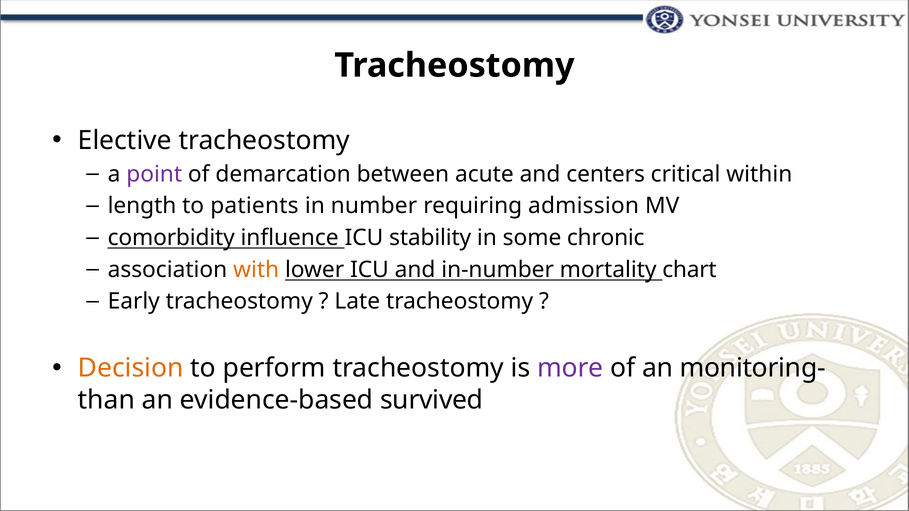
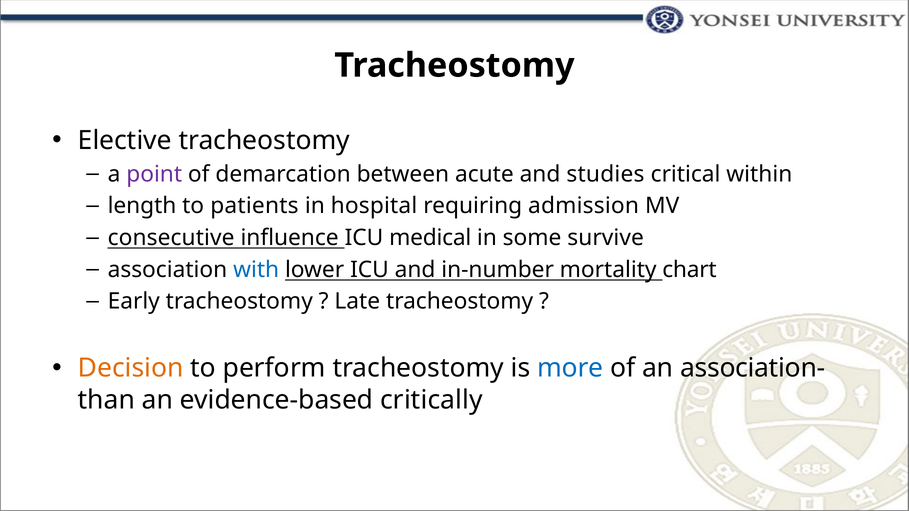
centers: centers -> studies (605, 174)
number: number -> hospital (374, 206)
comorbidity: comorbidity -> consecutive (171, 238)
stability: stability -> medical (430, 238)
chronic: chronic -> survive (606, 238)
with colour: orange -> blue (256, 270)
more colour: purple -> blue (570, 368)
monitoring-: monitoring- -> association- (753, 368)
survived: survived -> critically (431, 400)
